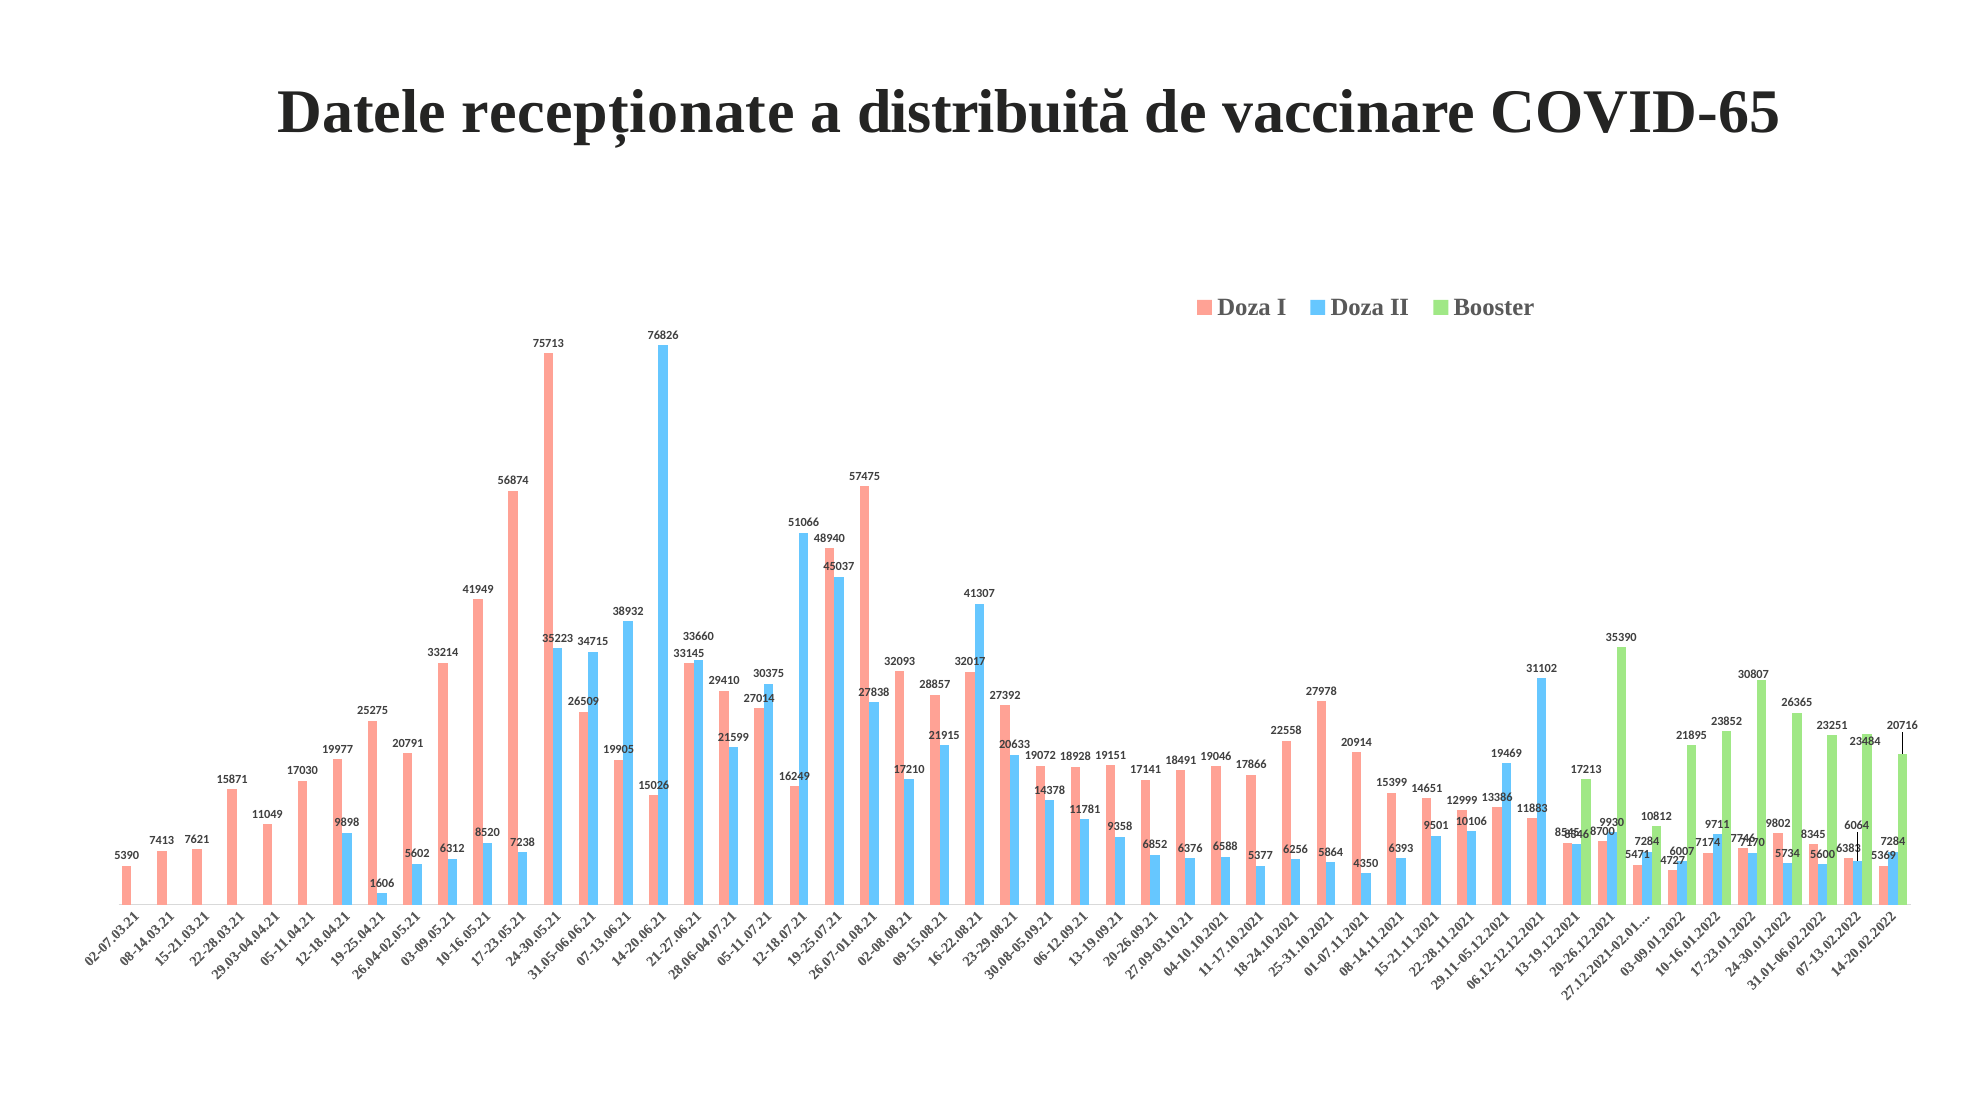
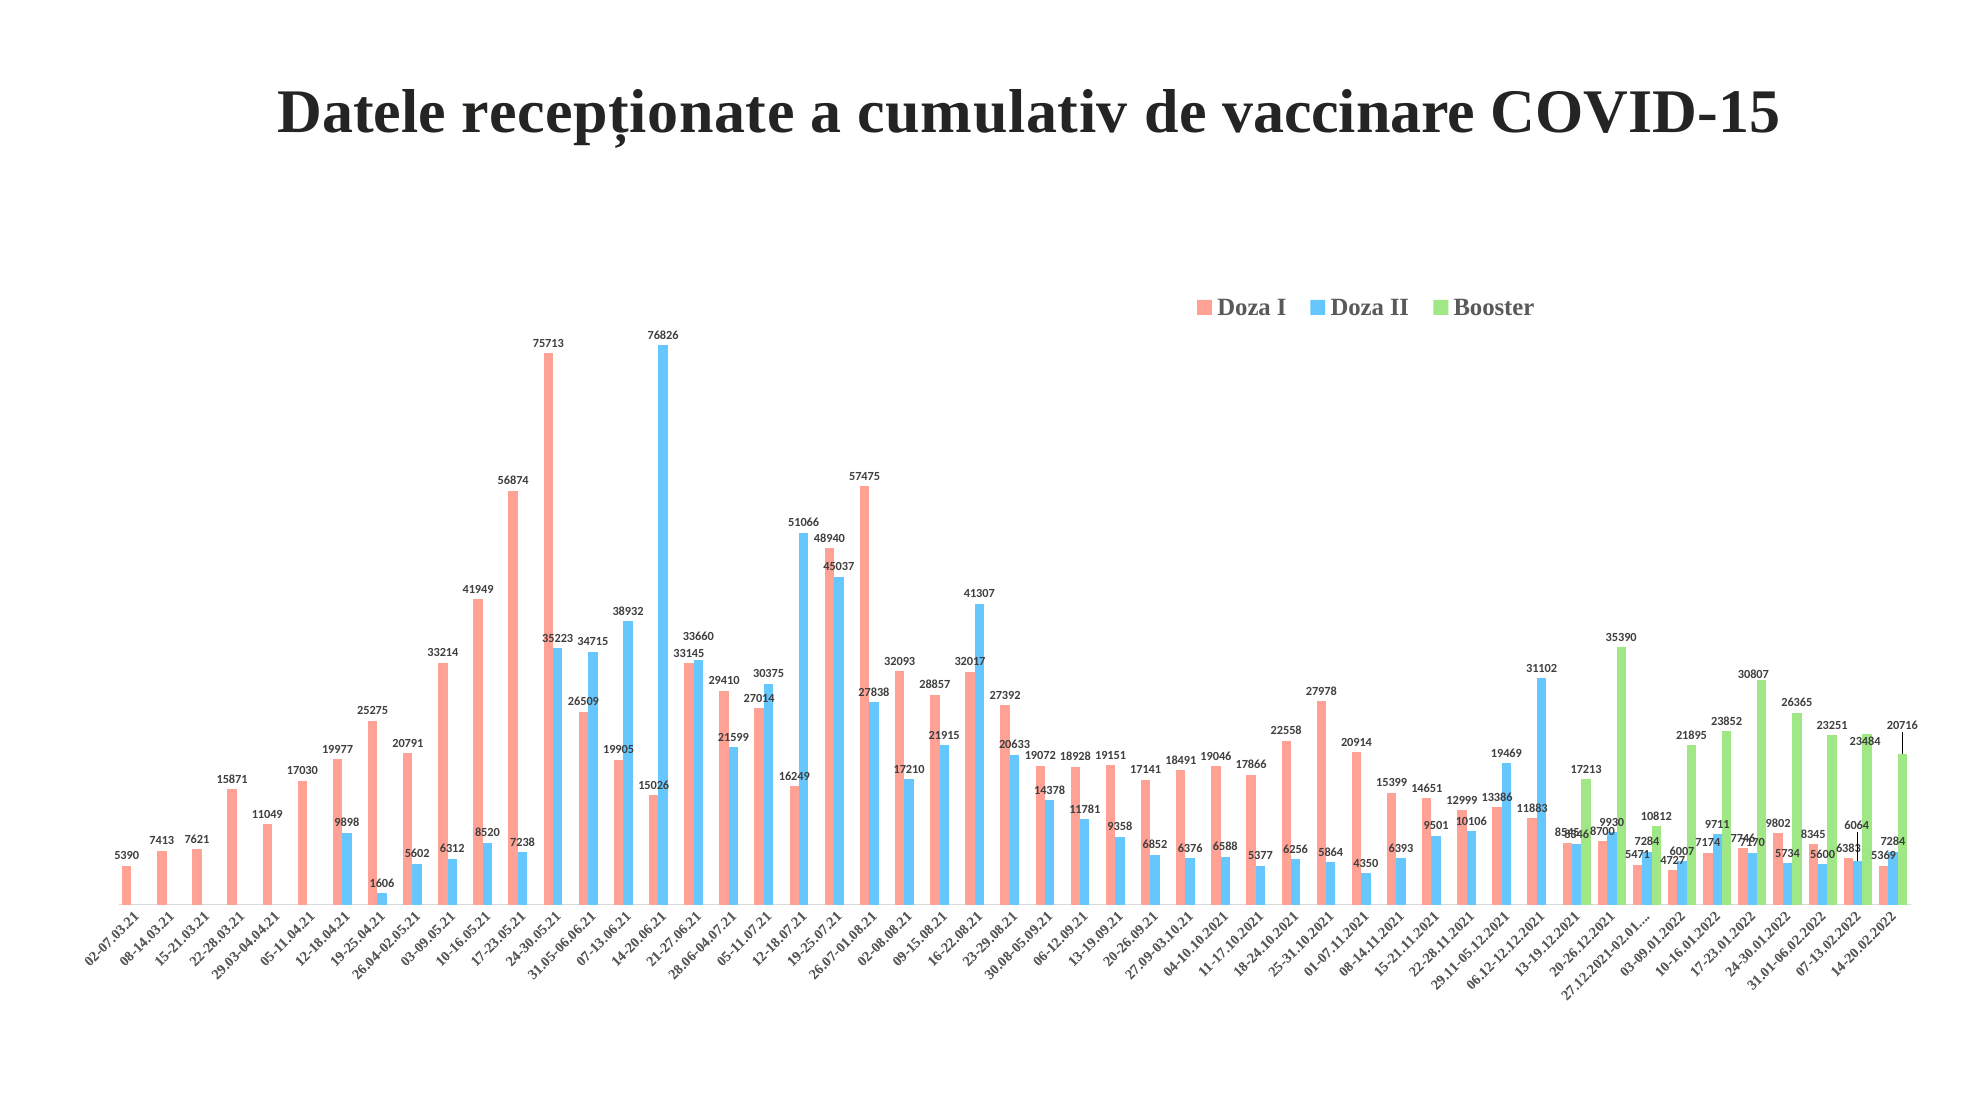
distribuită: distribuită -> cumulativ (993, 112)
COVID-65: COVID-65 -> COVID-15 (1636, 112)
